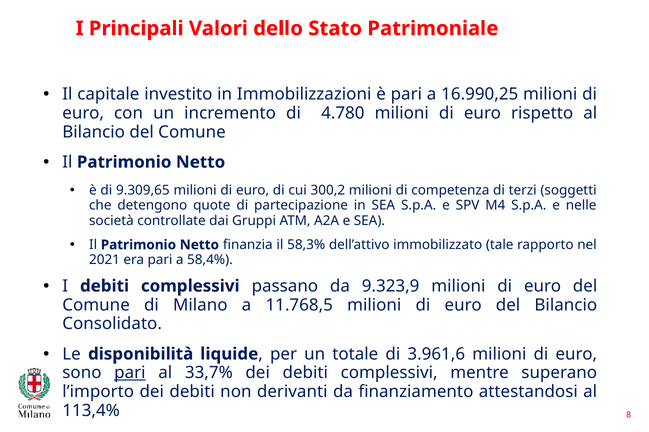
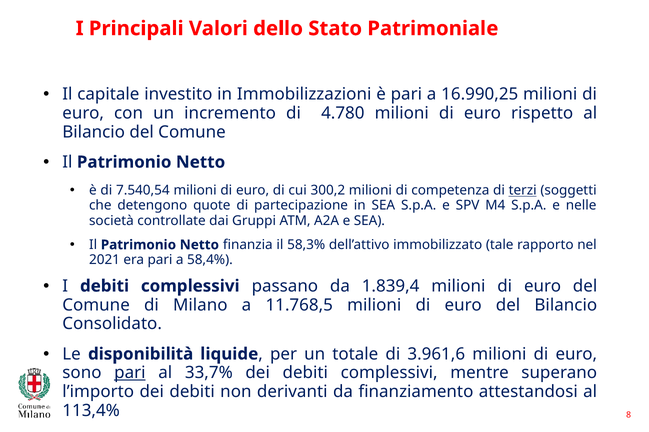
9.309,65: 9.309,65 -> 7.540,54 (143, 191)
terzi underline: none -> present (523, 191)
9.323,9: 9.323,9 -> 1.839,4 (391, 286)
